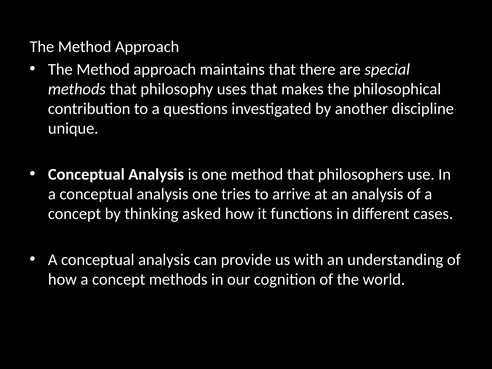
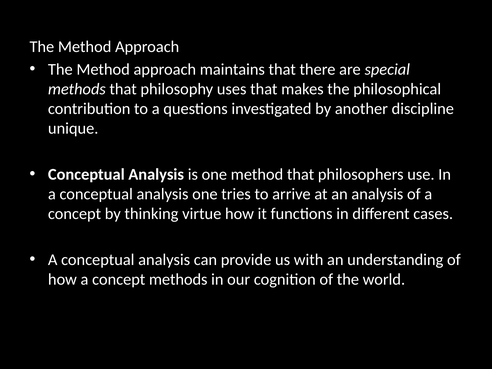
asked: asked -> virtue (202, 214)
